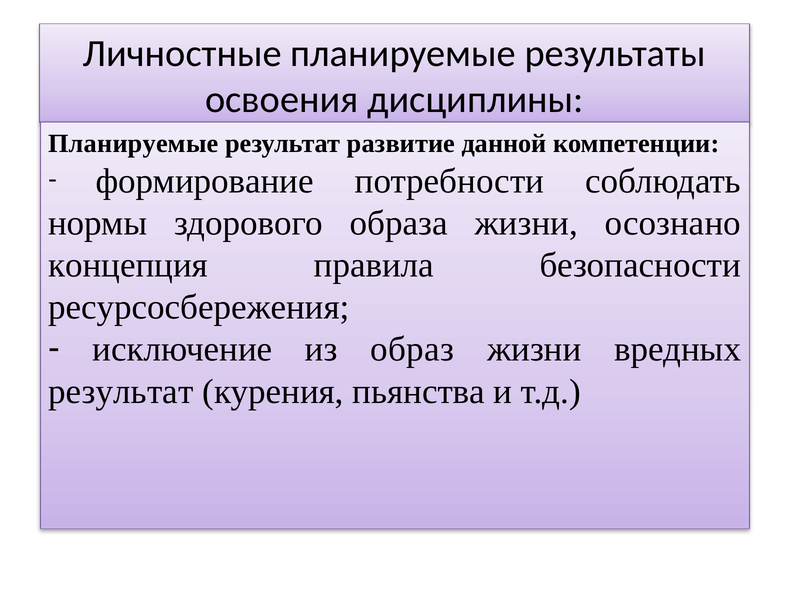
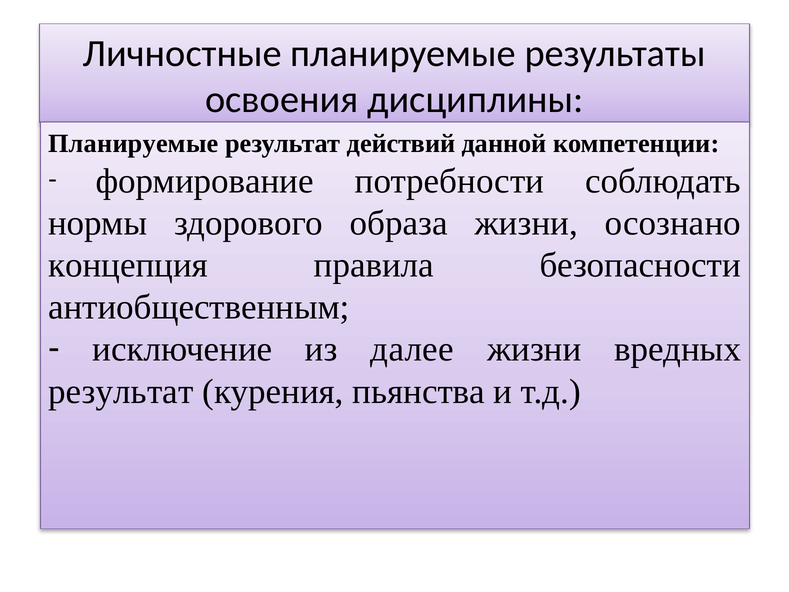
развитие: развитие -> действий (401, 143)
ресурсосбережения: ресурсосбережения -> антиобщественным (199, 307)
образ: образ -> далее (412, 349)
